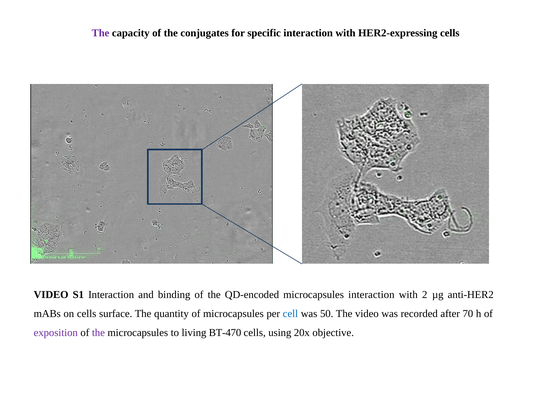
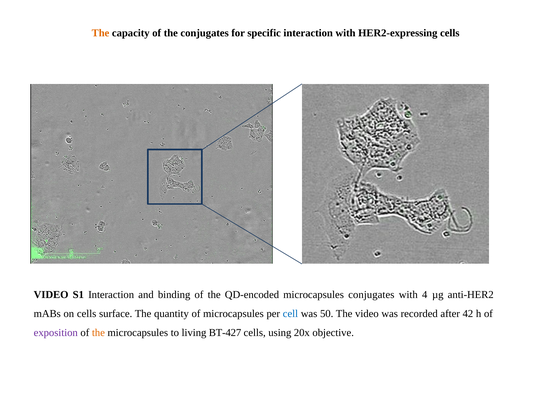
The colour: purple -> orange (101, 33)
microcapsules interaction: interaction -> conjugates (371, 295)
2: 2 -> 4 (425, 295)
70: 70 -> 42 (468, 314)
the colour: purple -> orange (98, 333)
BT-470: BT-470 -> BT-427 (225, 333)
